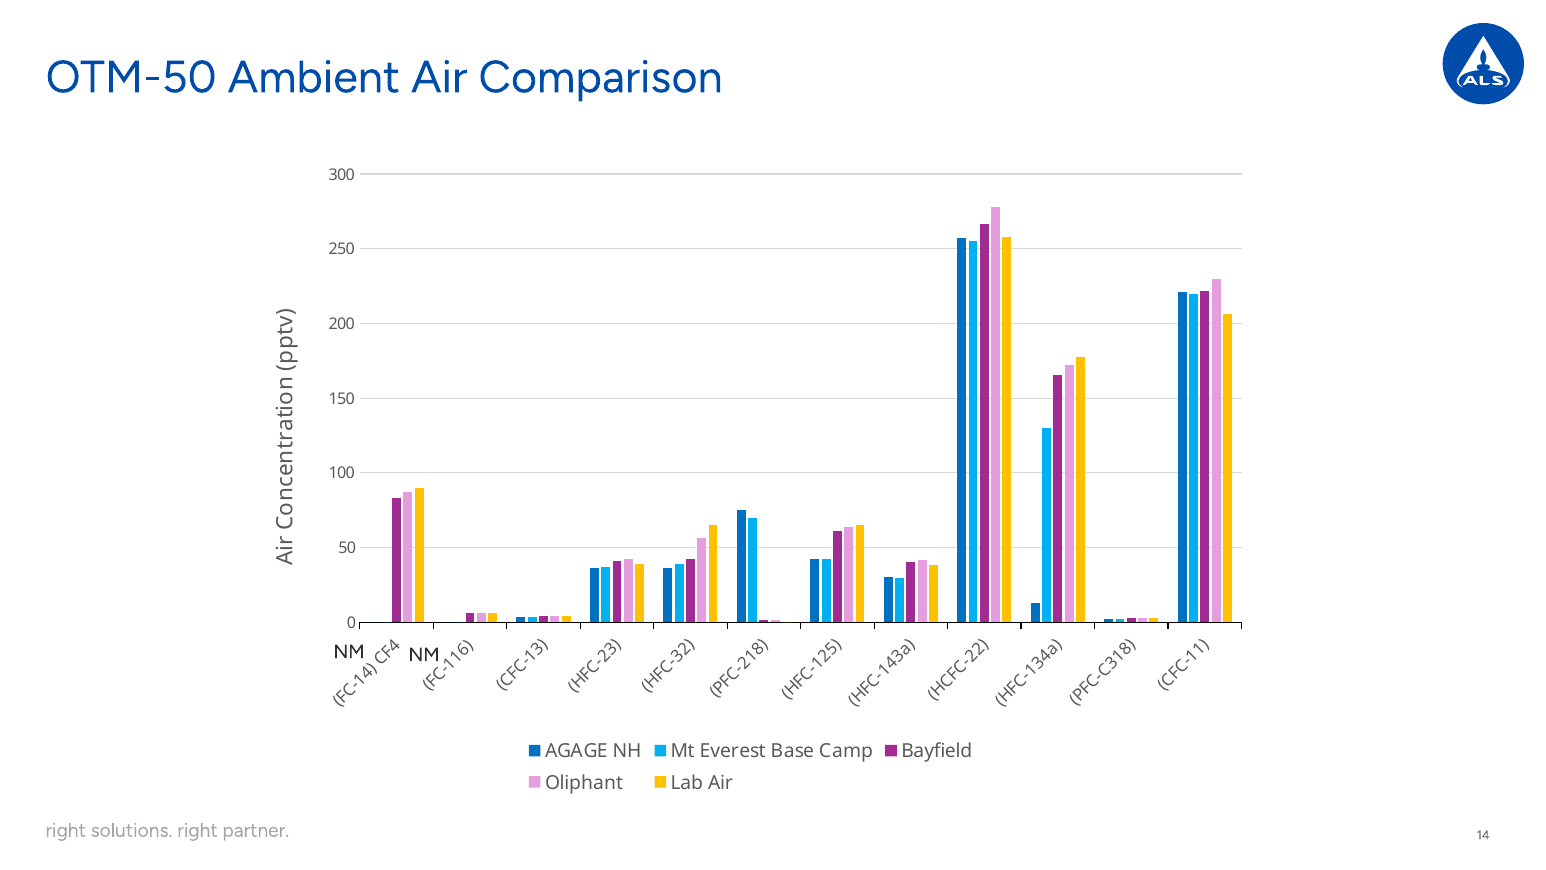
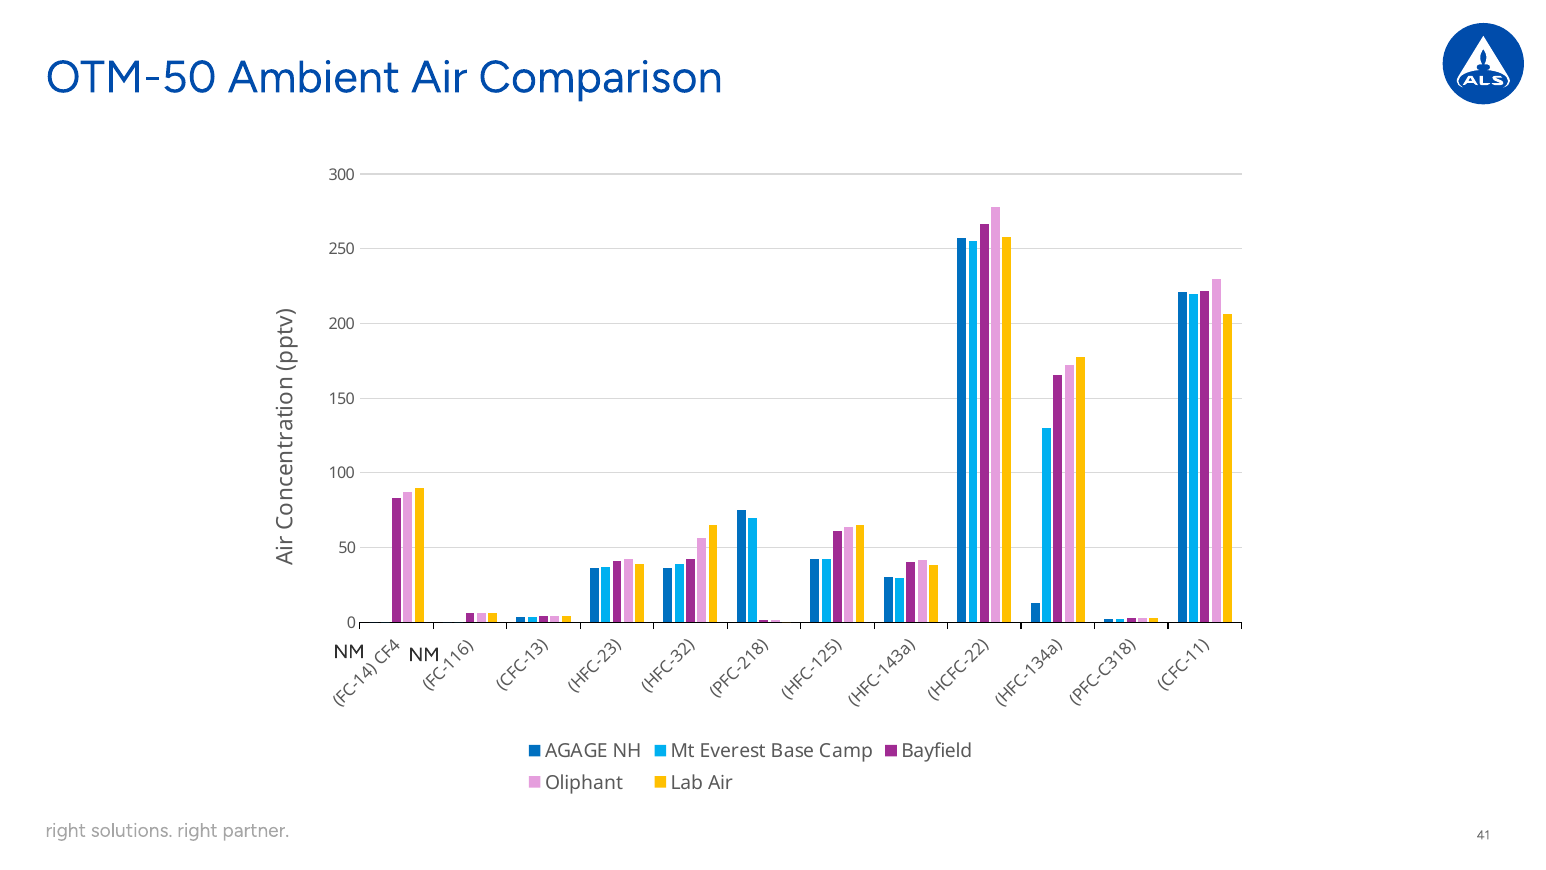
14: 14 -> 41 (1483, 835)
